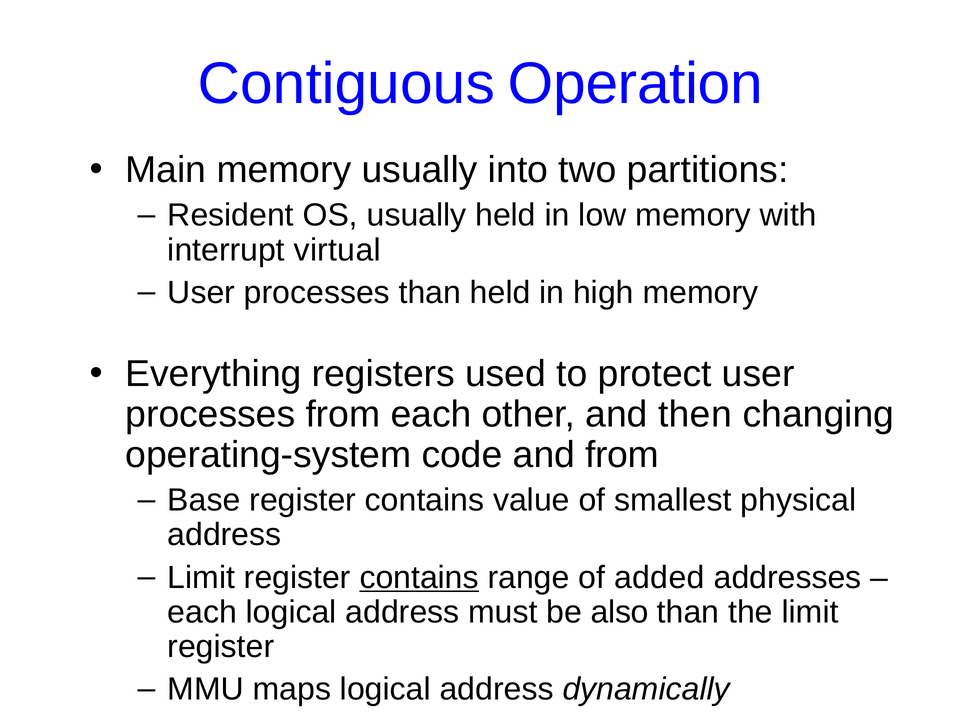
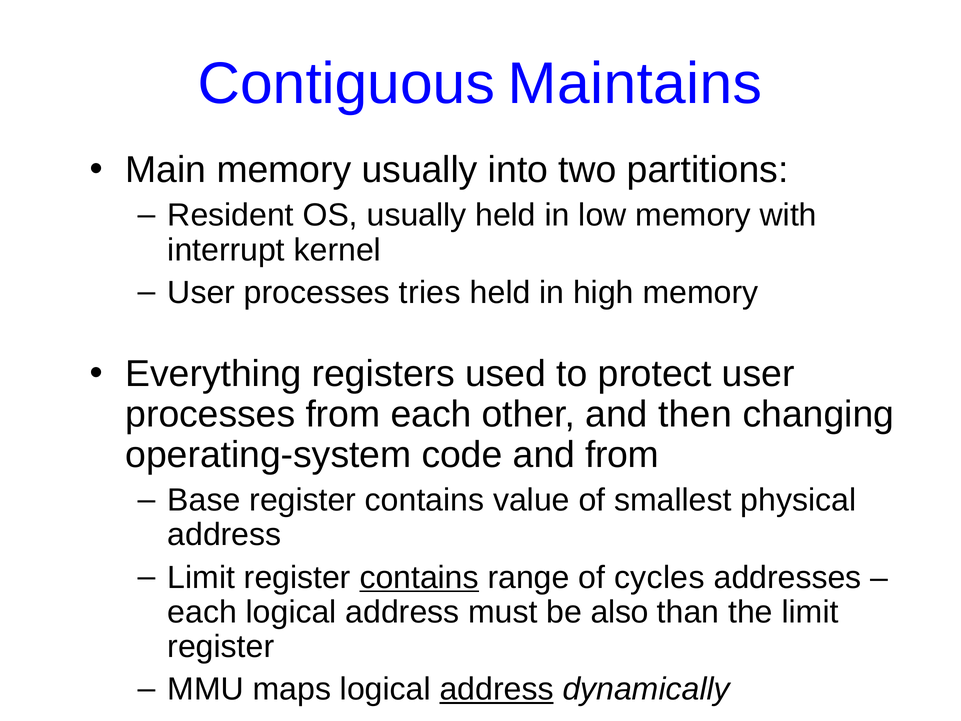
Operation: Operation -> Maintains (635, 84)
virtual: virtual -> kernel (337, 250)
processes than: than -> tries (430, 292)
added: added -> cycles (659, 577)
address underline: none -> present (497, 689)
